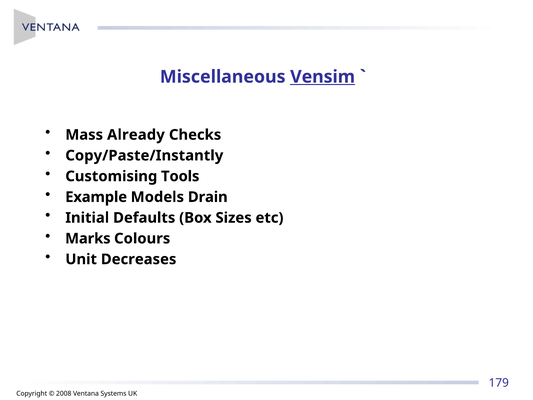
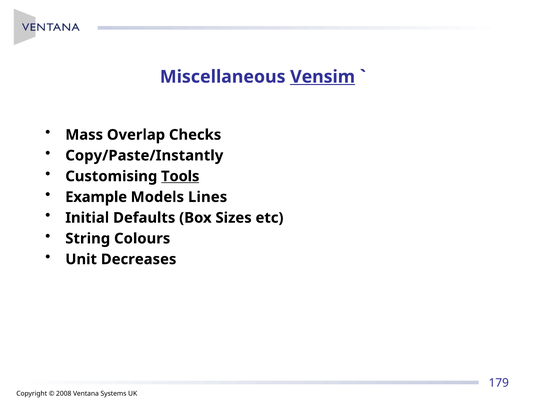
Already: Already -> Overlap (136, 135)
Tools underline: none -> present (180, 176)
Drain: Drain -> Lines (208, 197)
Marks: Marks -> String (88, 238)
